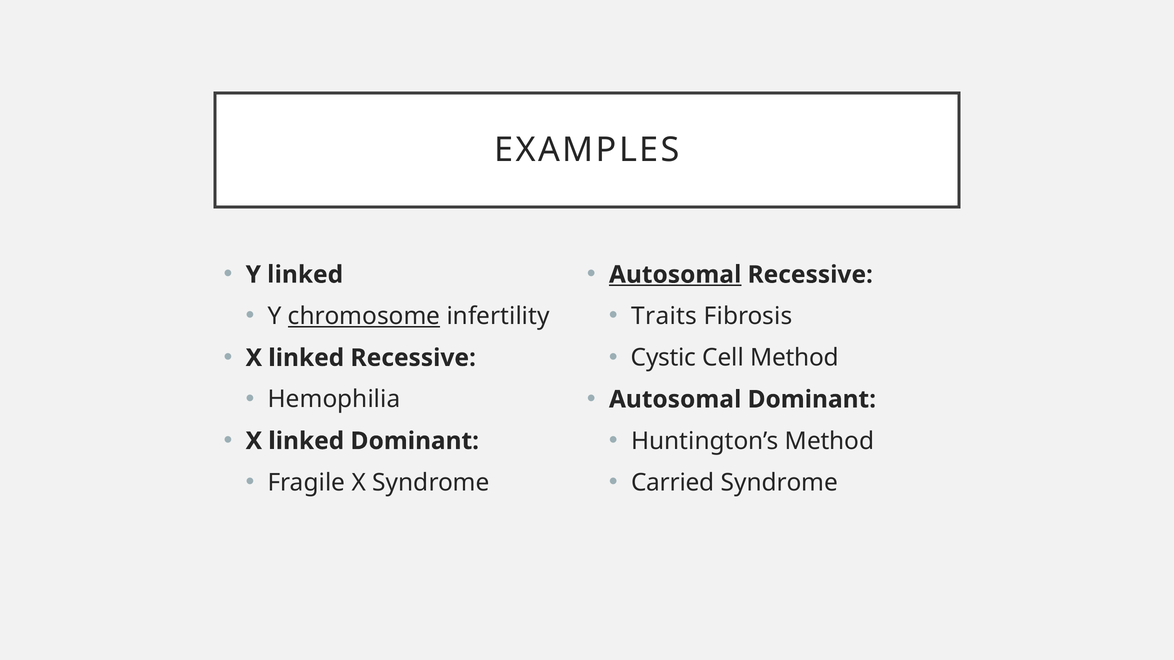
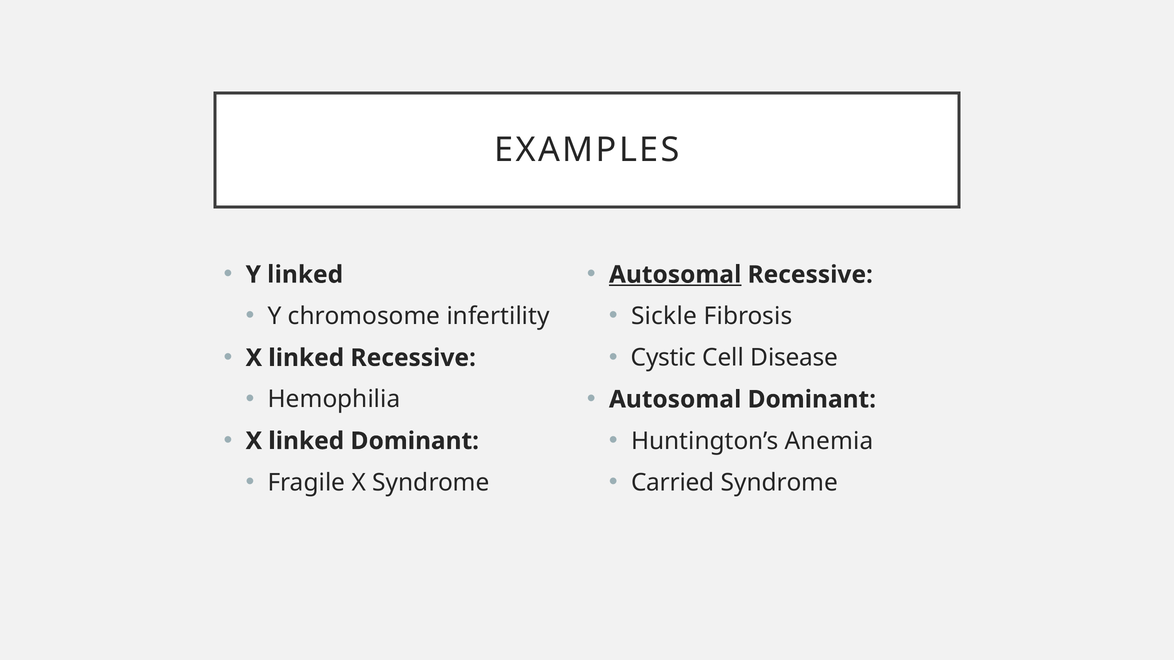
chromosome underline: present -> none (364, 316)
Traits: Traits -> Sickle (664, 316)
Cell Method: Method -> Disease (794, 358)
Huntington’s Method: Method -> Anemia (829, 441)
